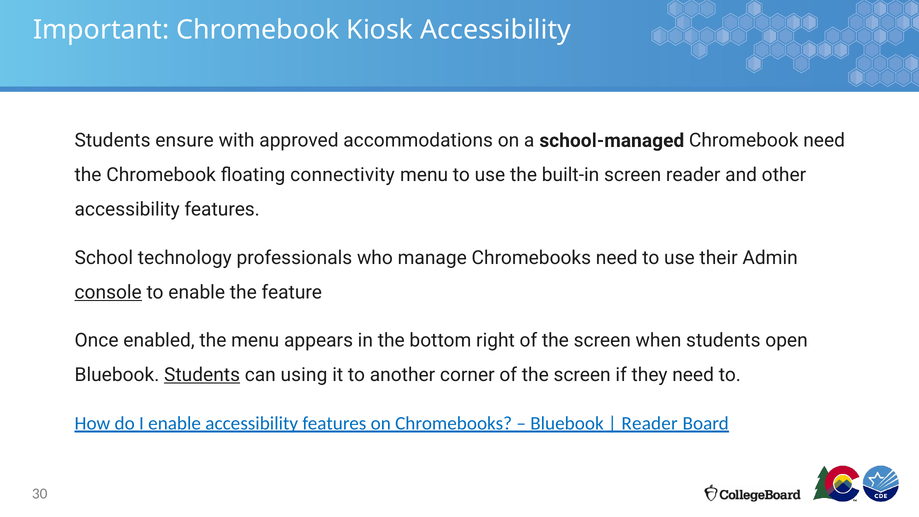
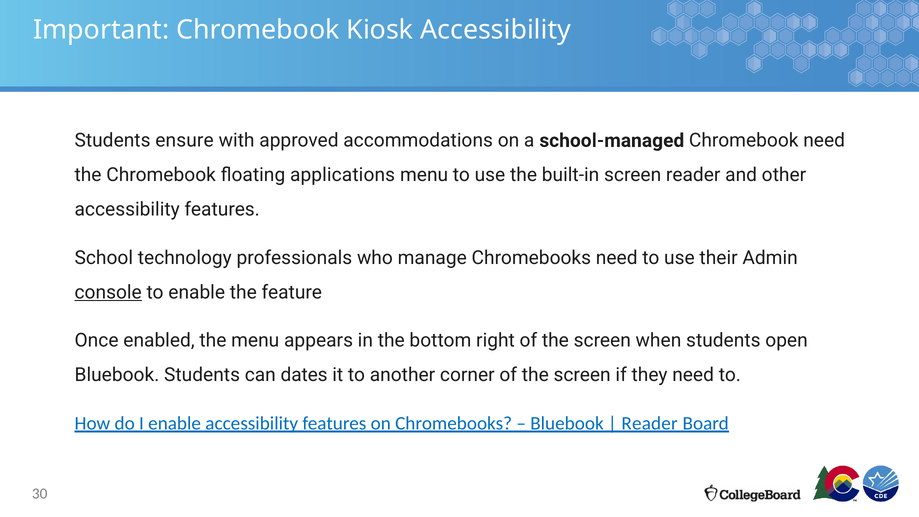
connectivity: connectivity -> applications (343, 175)
Students underline: present -> none (202, 375)
using: using -> dates (304, 375)
